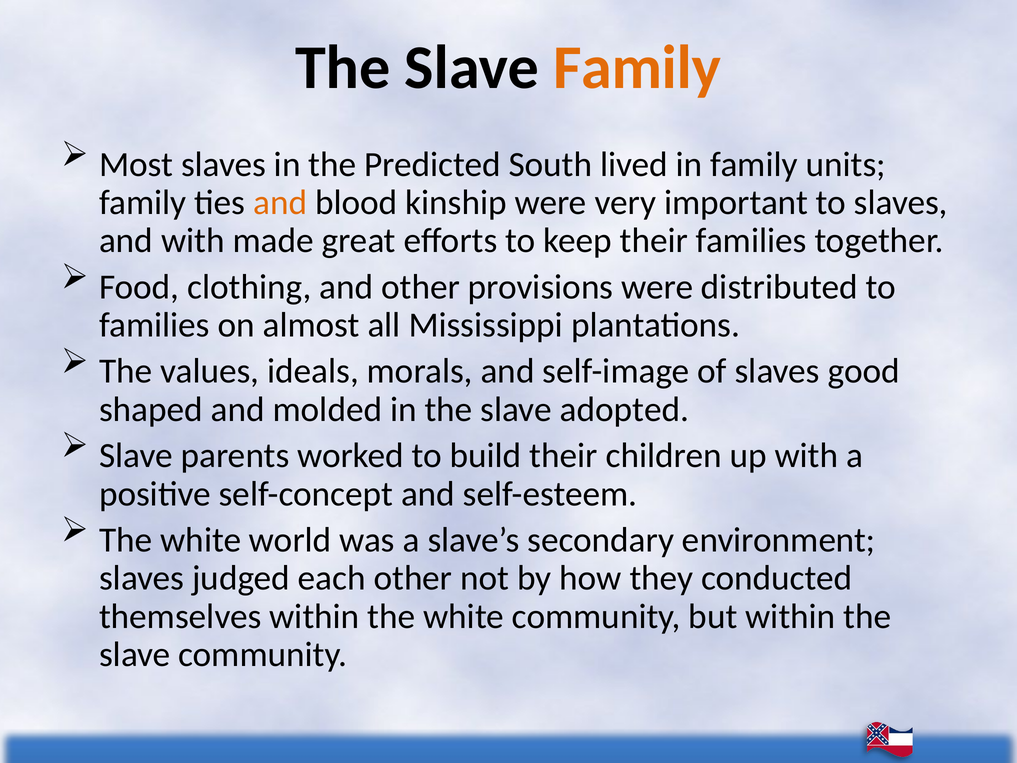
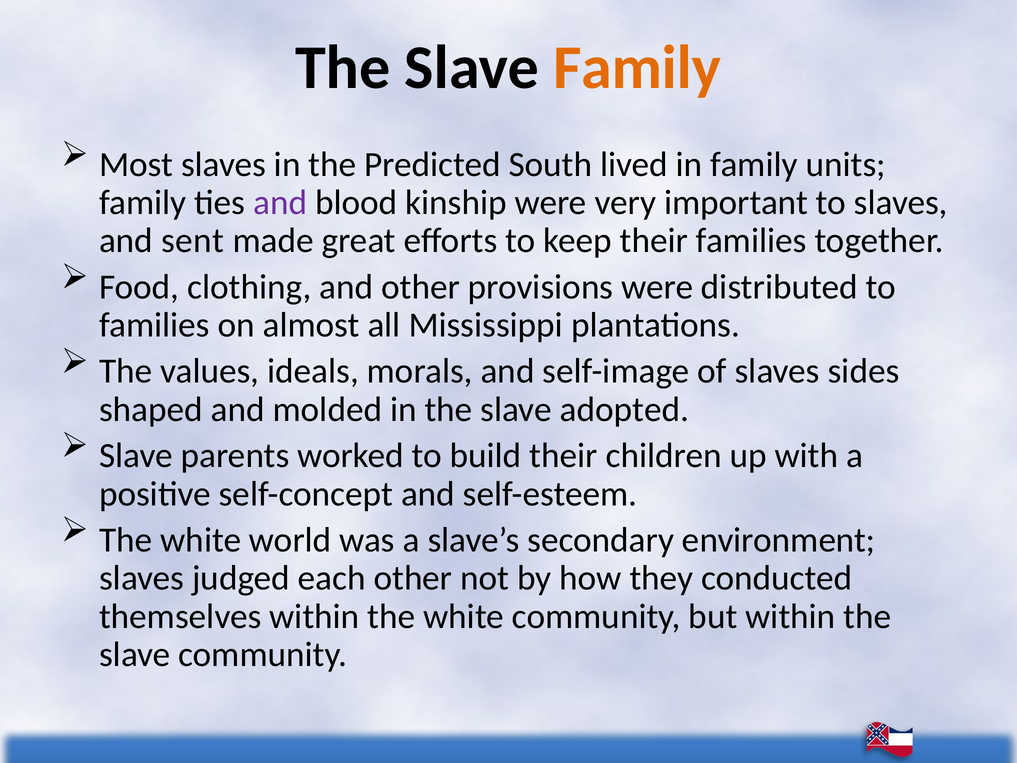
and colour: orange -> purple (280, 202)
and with: with -> sent (193, 241)
good: good -> sides (864, 371)
